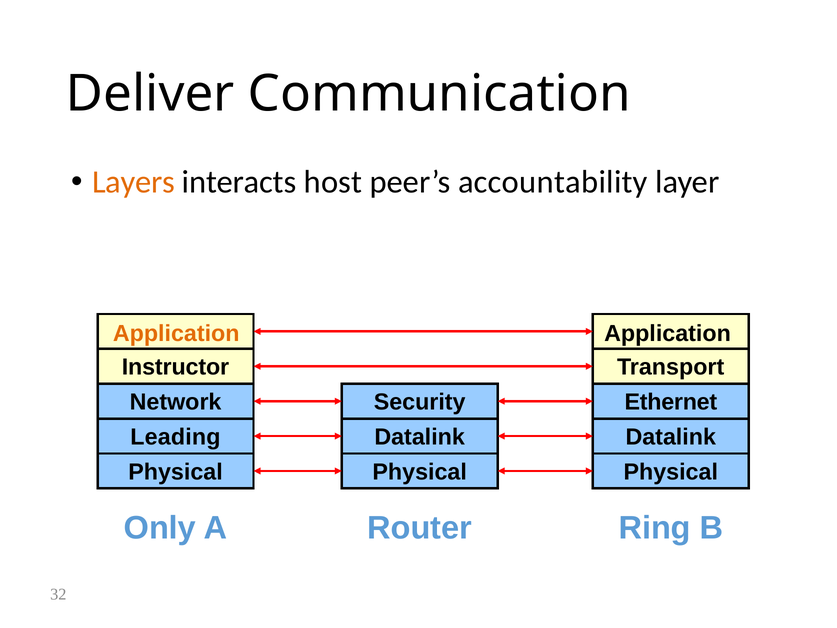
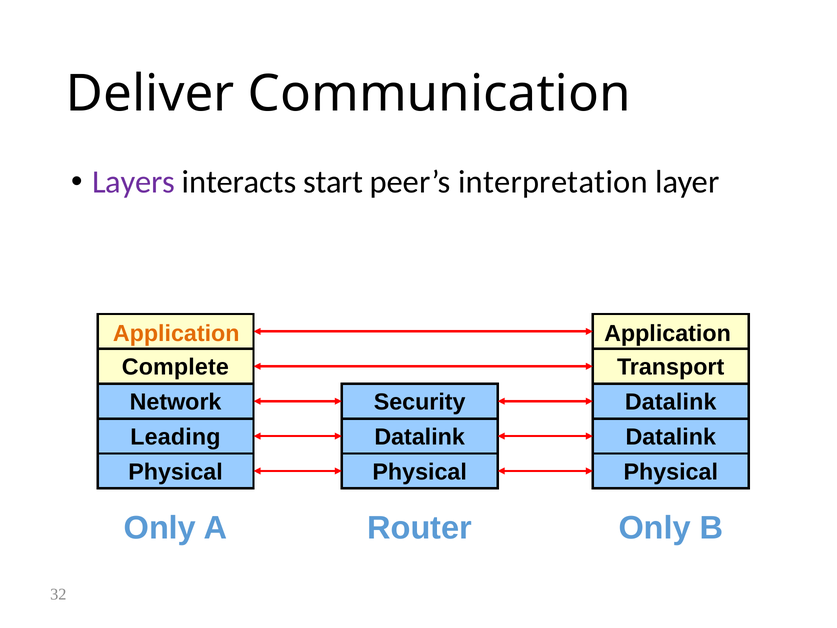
Layers colour: orange -> purple (134, 182)
host: host -> start (333, 182)
accountability: accountability -> interpretation (553, 182)
Instructor: Instructor -> Complete (175, 367)
Ethernet: Ethernet -> Datalink (671, 402)
A Ring: Ring -> Only (655, 528)
